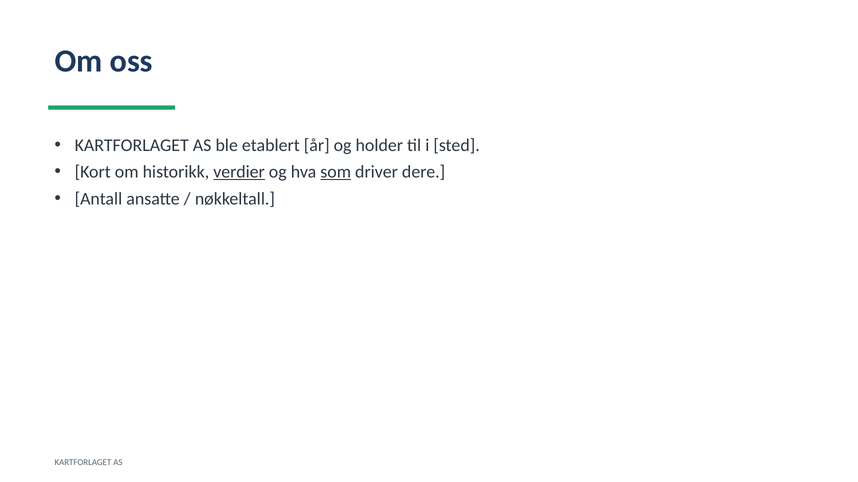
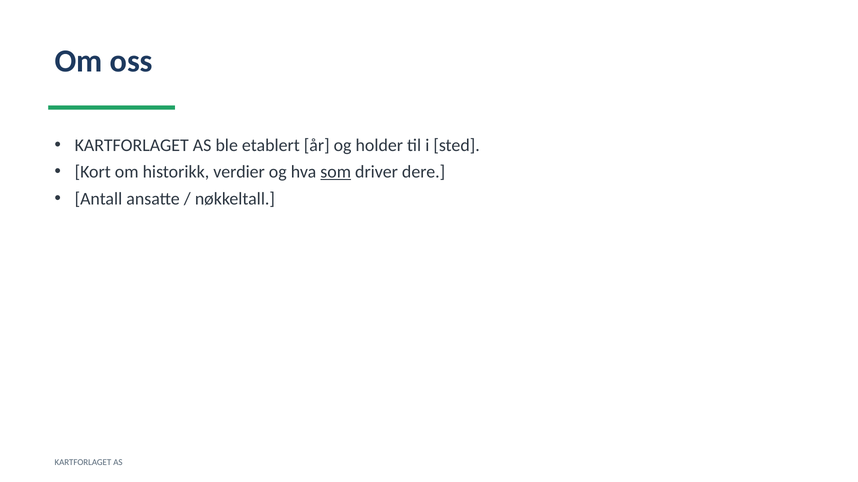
verdier underline: present -> none (239, 172)
